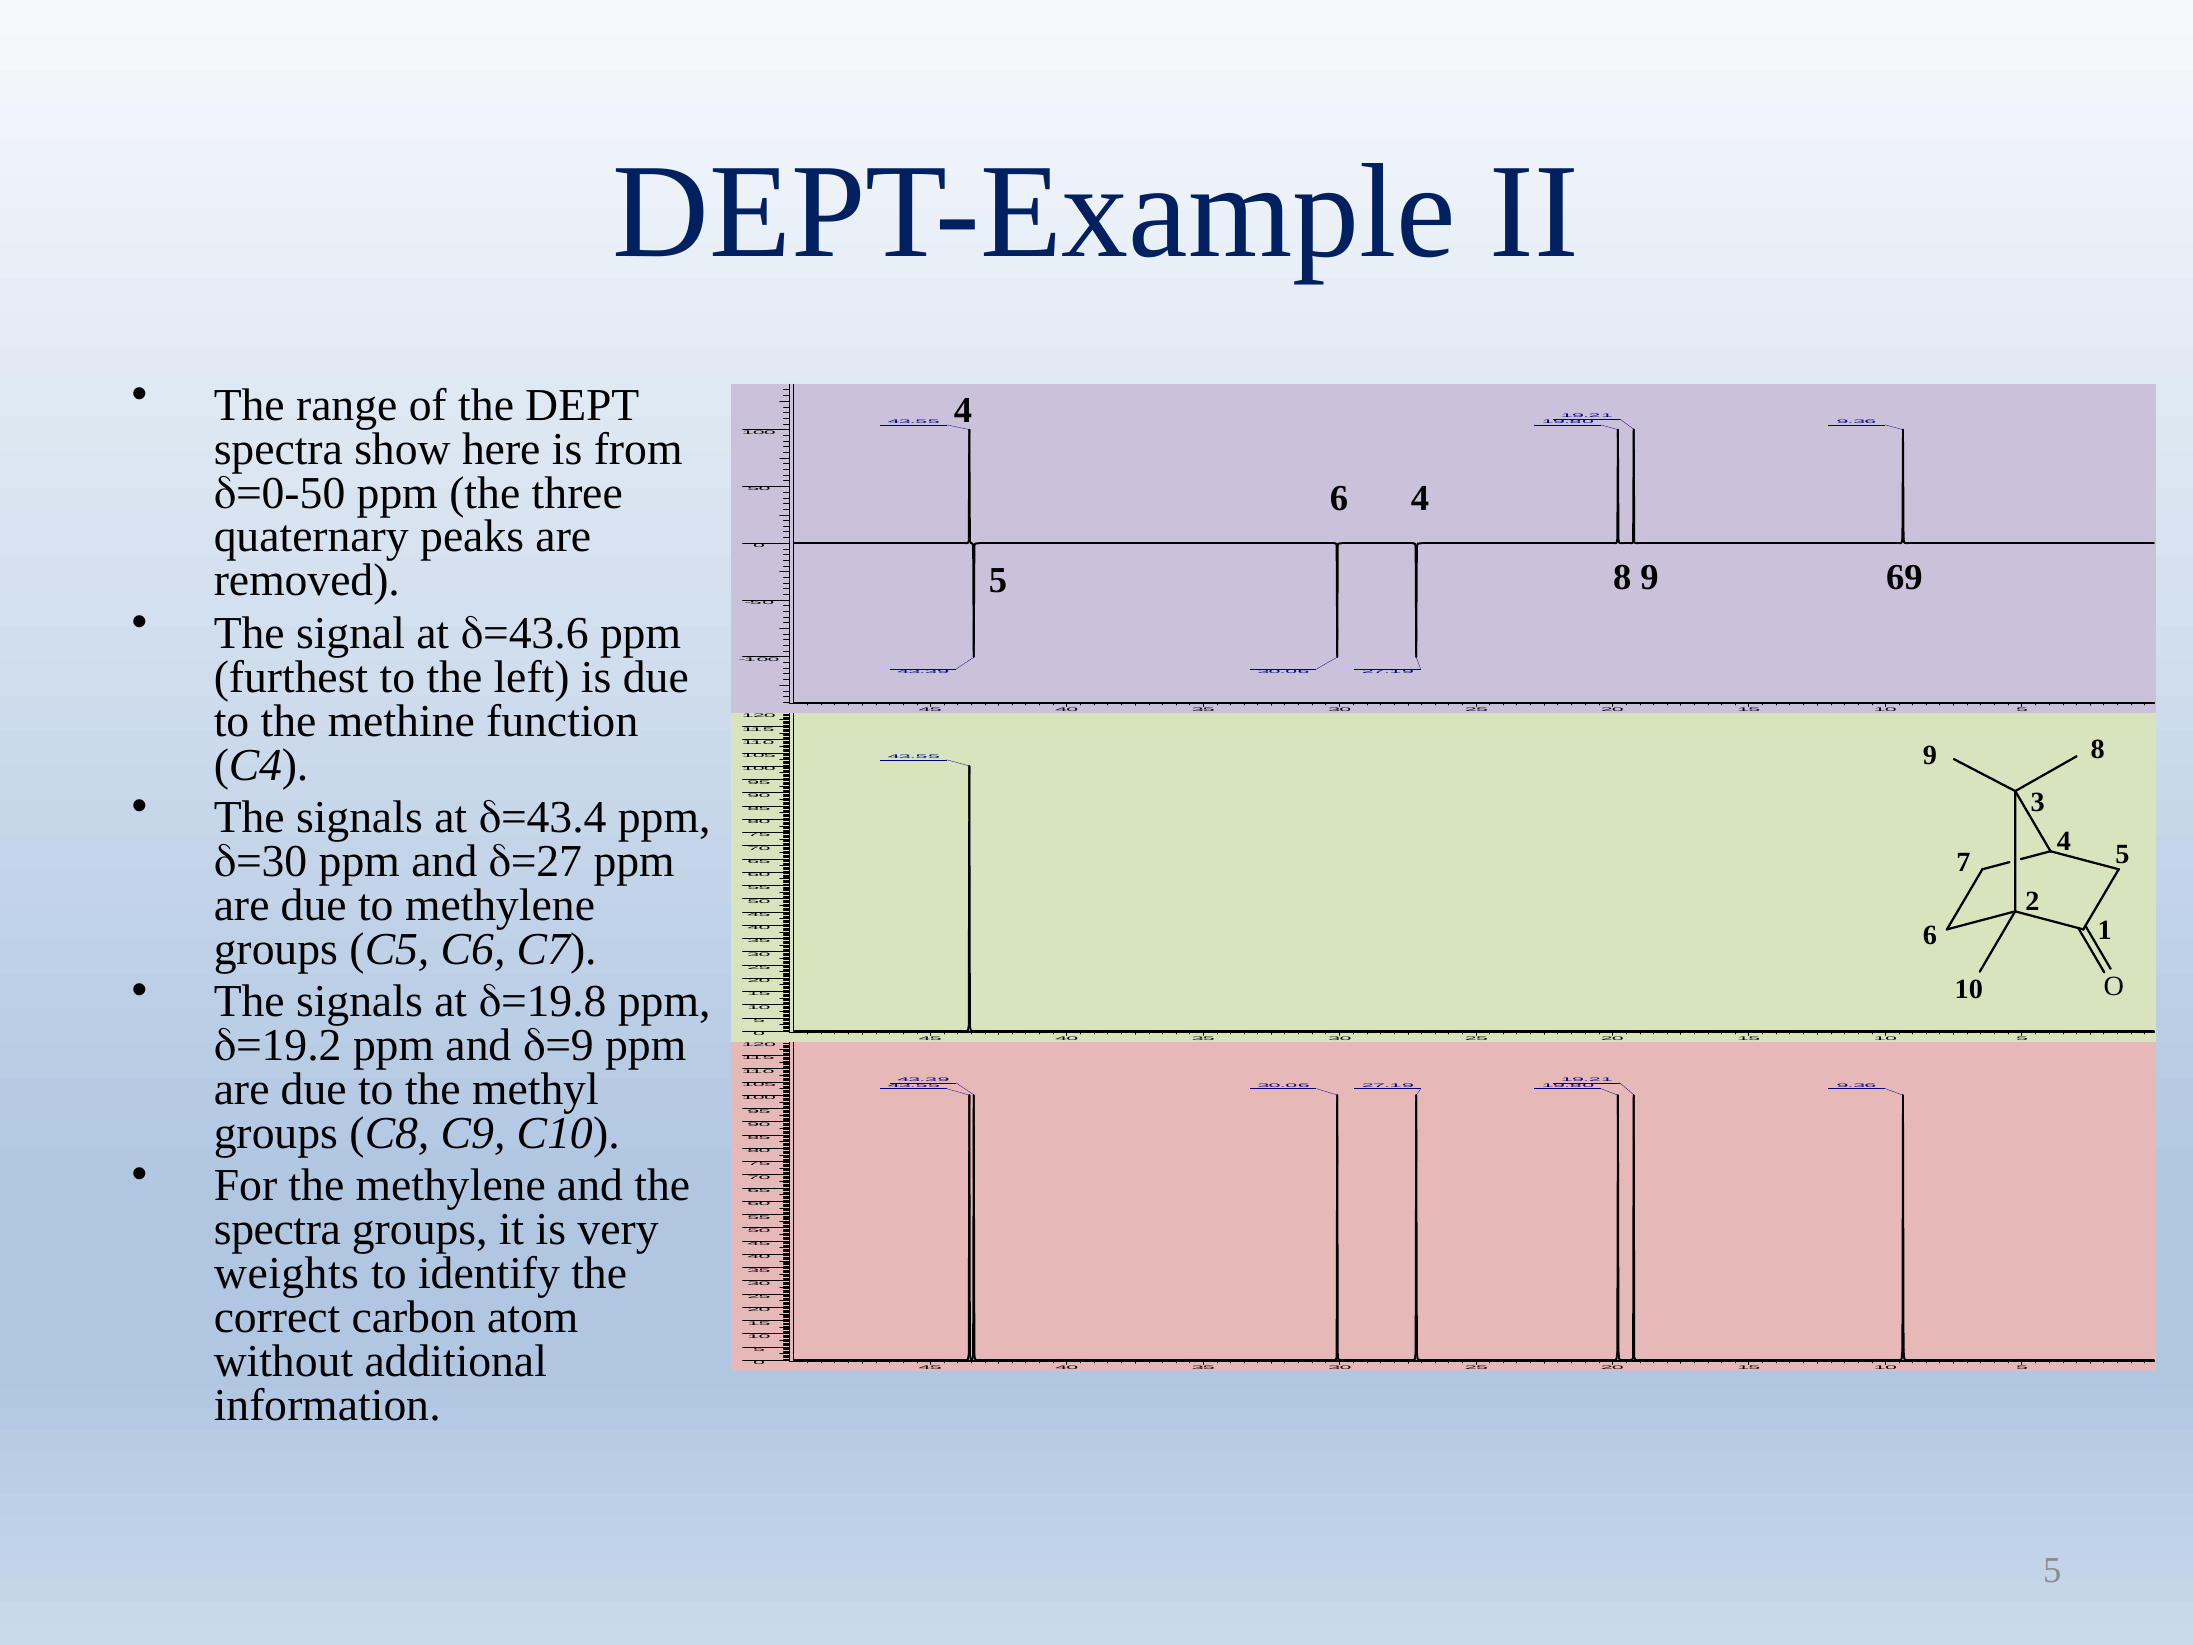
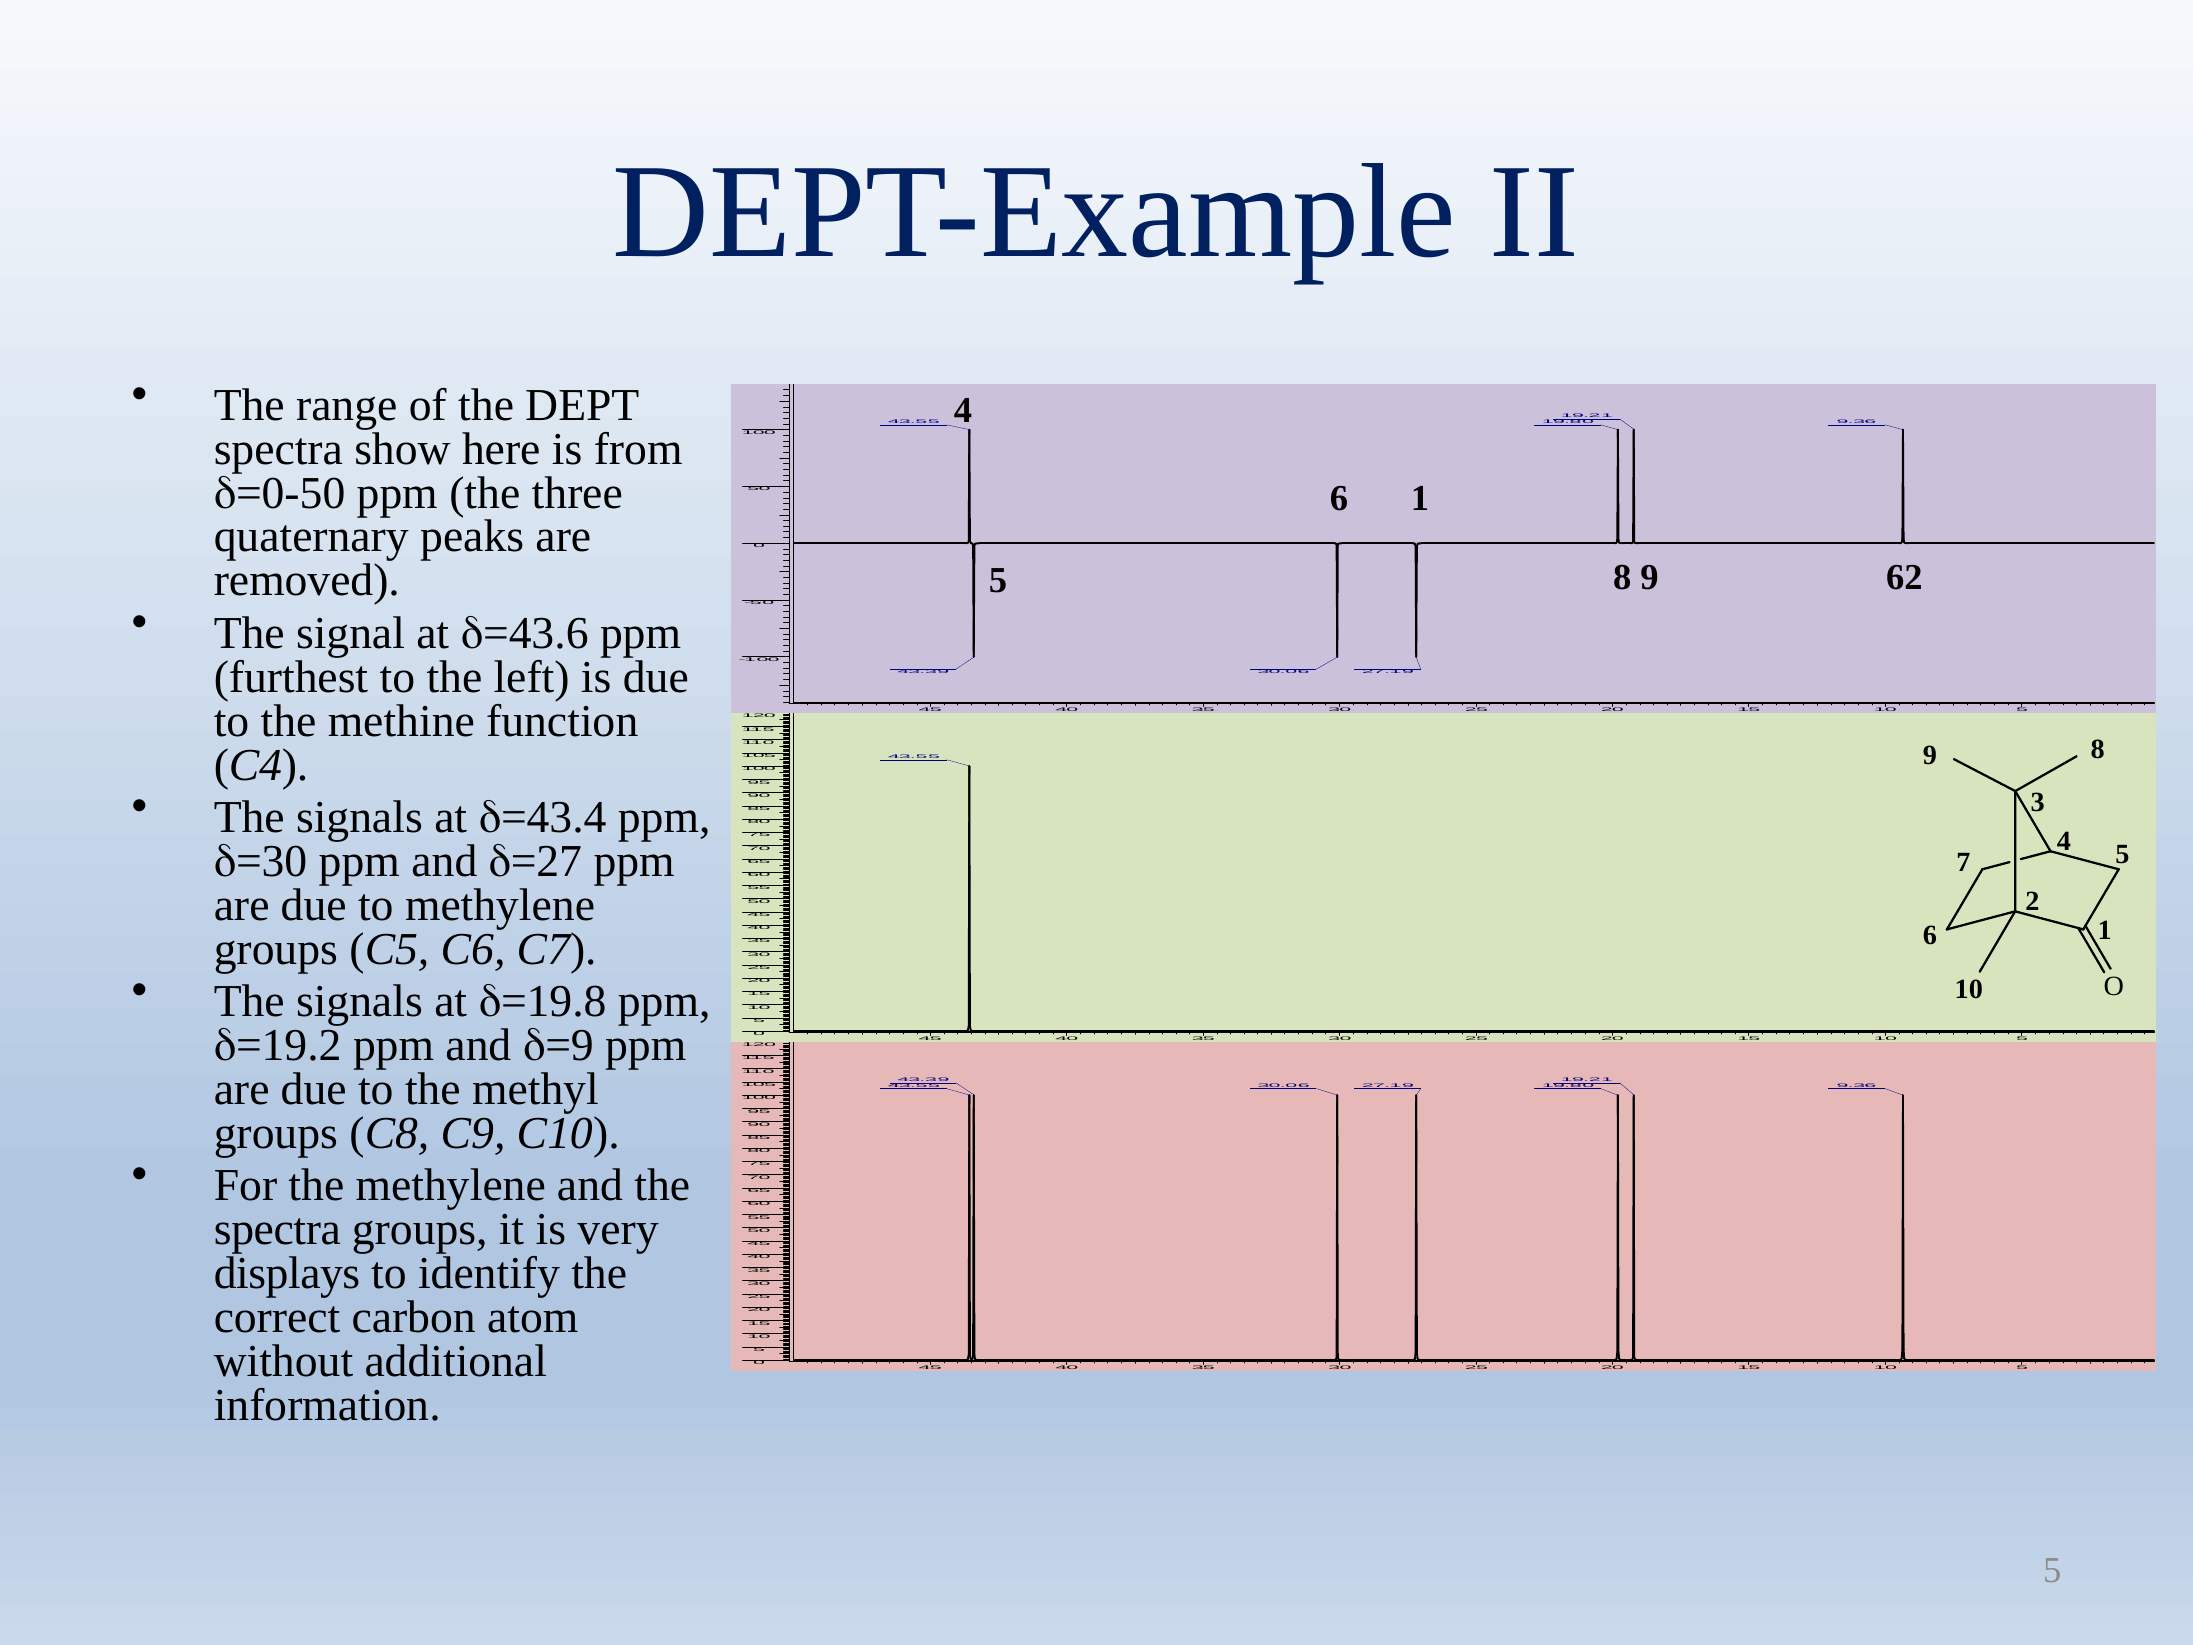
6 4: 4 -> 1 (1420, 499)
69: 69 -> 62 (1904, 577)
weights: weights -> displays (287, 1273)
